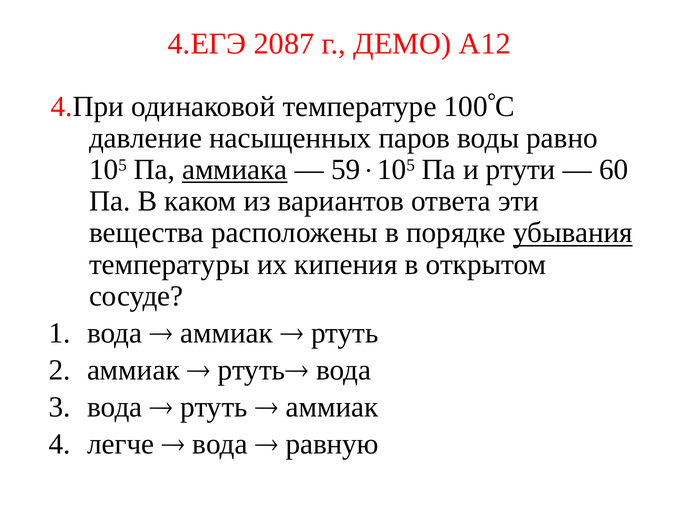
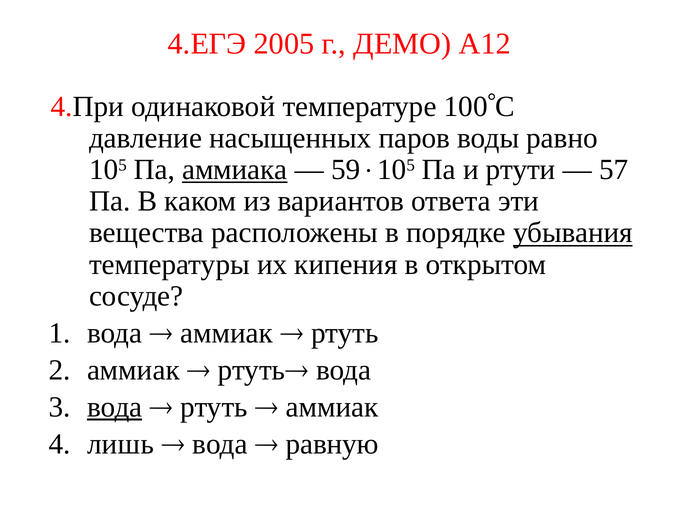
2087: 2087 -> 2005 (284, 44)
60: 60 -> 57 (614, 170)
вода underline: none -> present (115, 407)
легче: легче -> лишь (121, 444)
